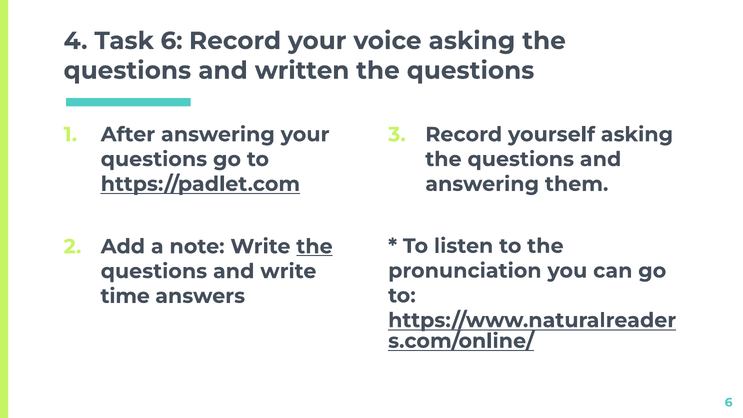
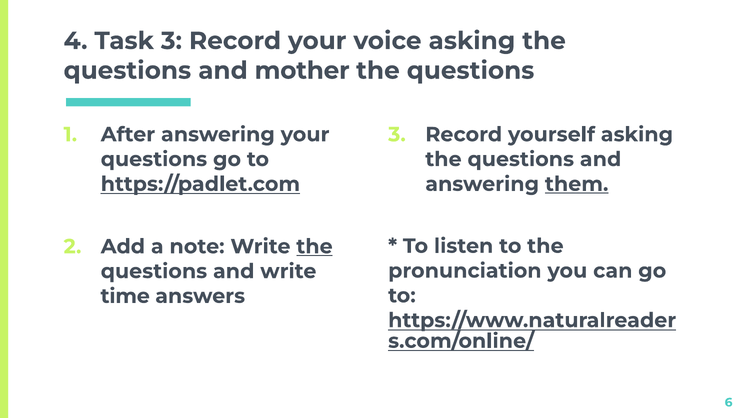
Task 6: 6 -> 3 (171, 41)
written: written -> mother (302, 71)
them underline: none -> present (577, 184)
